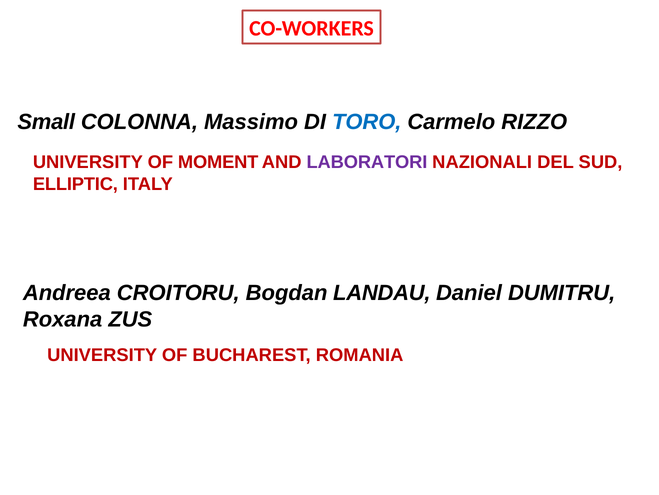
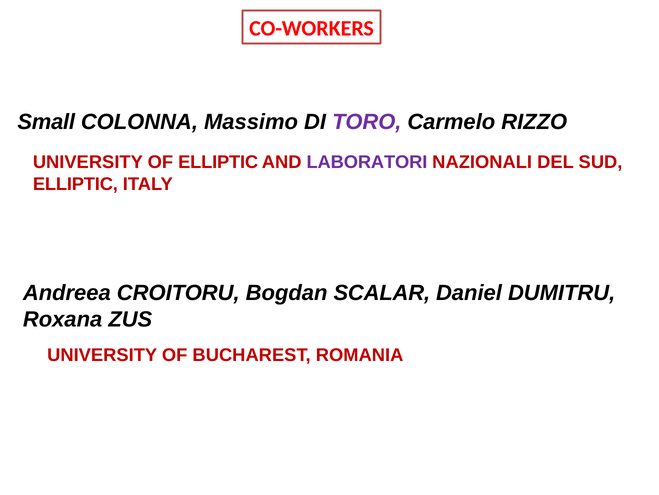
TORO colour: blue -> purple (367, 122)
OF MOMENT: MOMENT -> ELLIPTIC (218, 162)
LANDAU: LANDAU -> SCALAR (382, 293)
